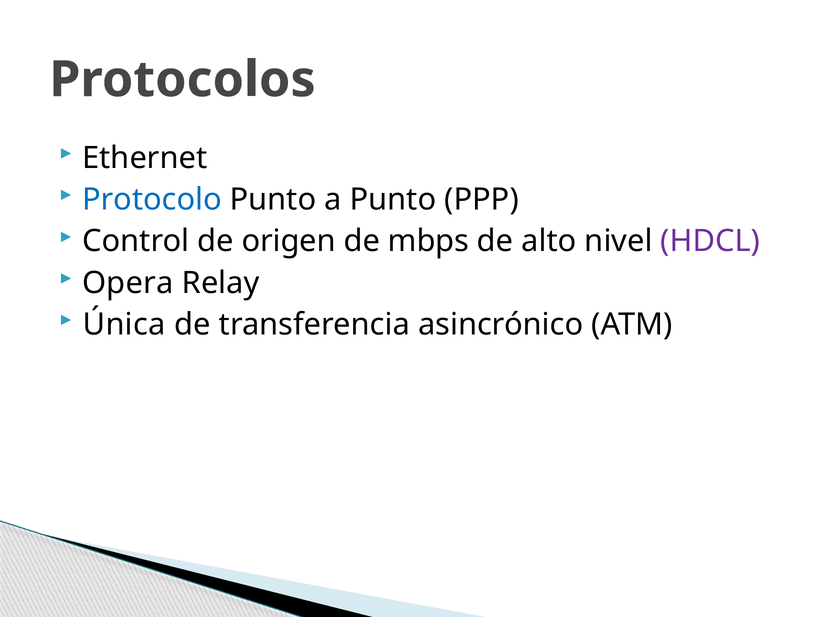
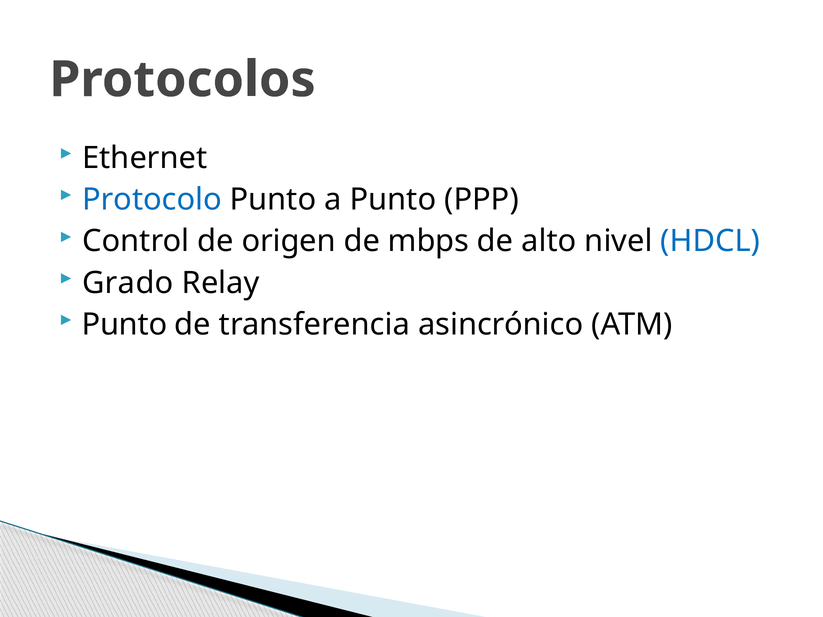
HDCL colour: purple -> blue (710, 241)
Opera: Opera -> Grado (128, 283)
Única: Única -> Punto (124, 325)
